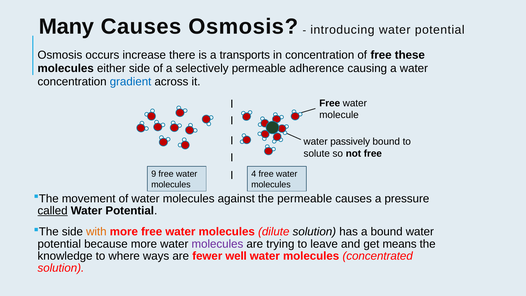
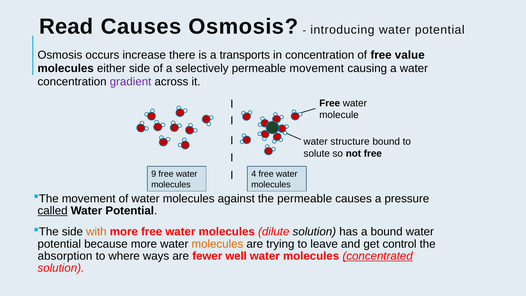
Many: Many -> Read (66, 27)
these: these -> value (410, 55)
permeable adherence: adherence -> movement (317, 68)
gradient colour: blue -> purple (131, 82)
passively: passively -> structure (350, 142)
molecules colour: purple -> orange (217, 244)
means: means -> control (400, 244)
knowledge: knowledge -> absorption (65, 256)
concentrated underline: none -> present (378, 256)
